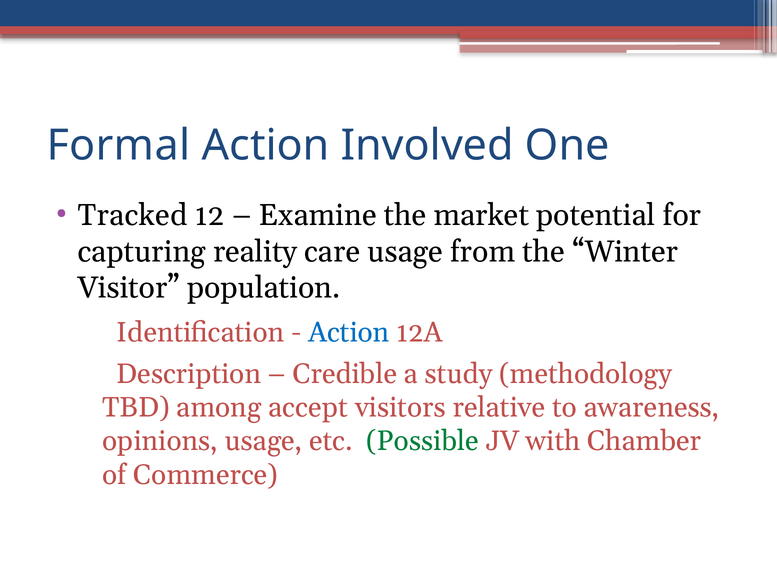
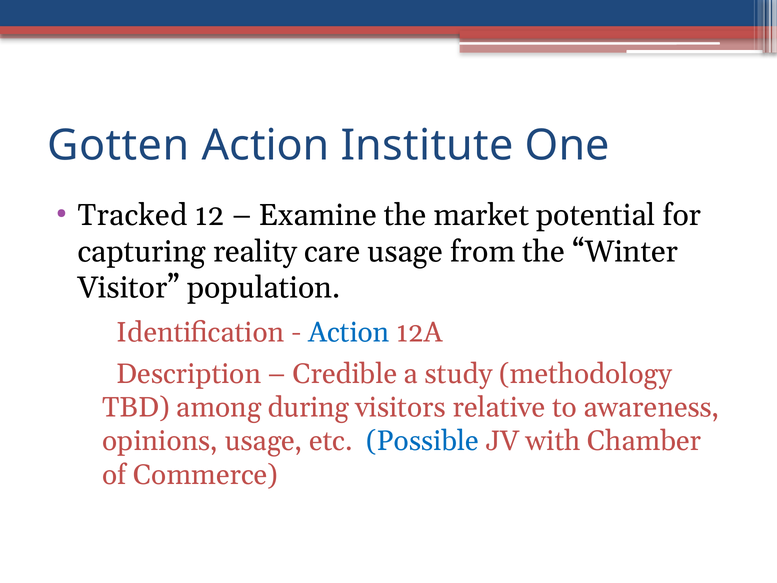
Formal: Formal -> Gotten (118, 145)
Involved: Involved -> Institute (427, 145)
accept: accept -> during (308, 407)
Possible colour: green -> blue (423, 441)
